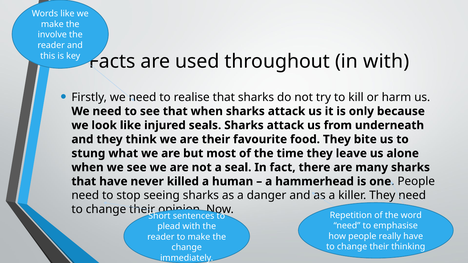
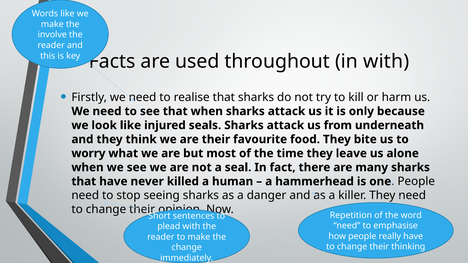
stung: stung -> worry (88, 153)
